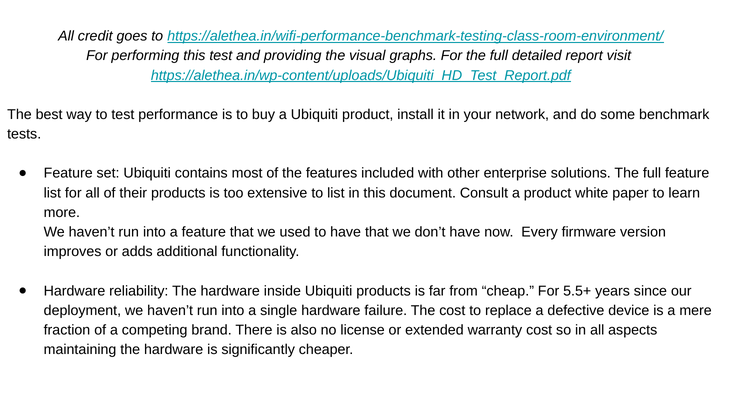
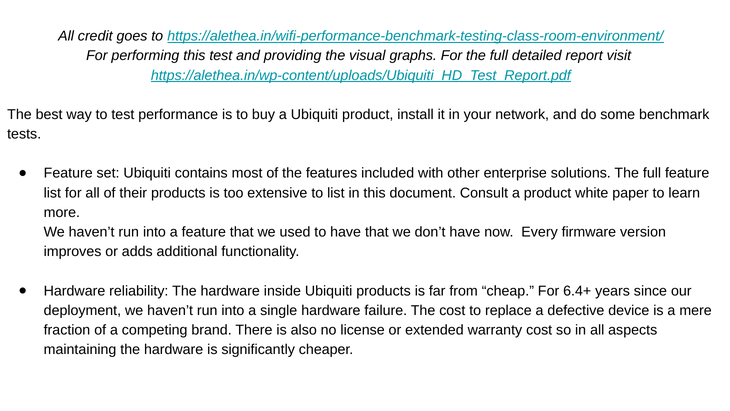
5.5+: 5.5+ -> 6.4+ (577, 291)
